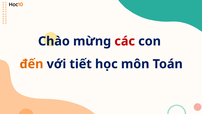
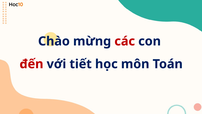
đến colour: orange -> red (31, 64)
